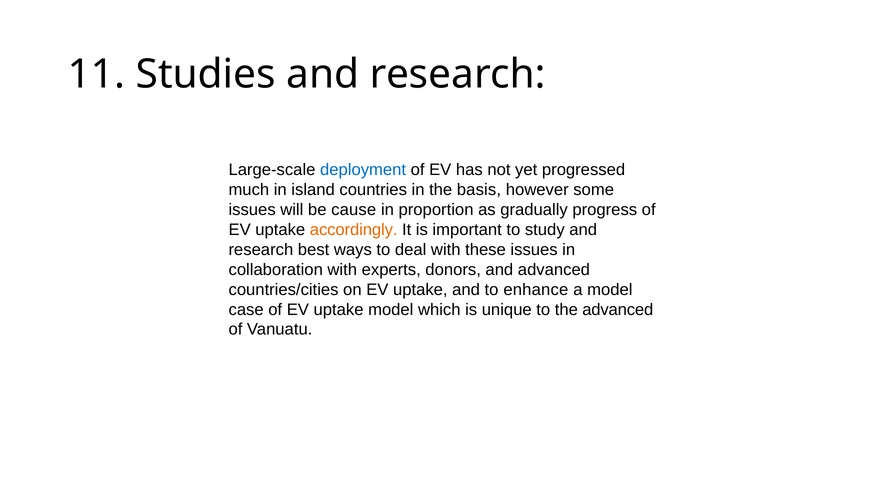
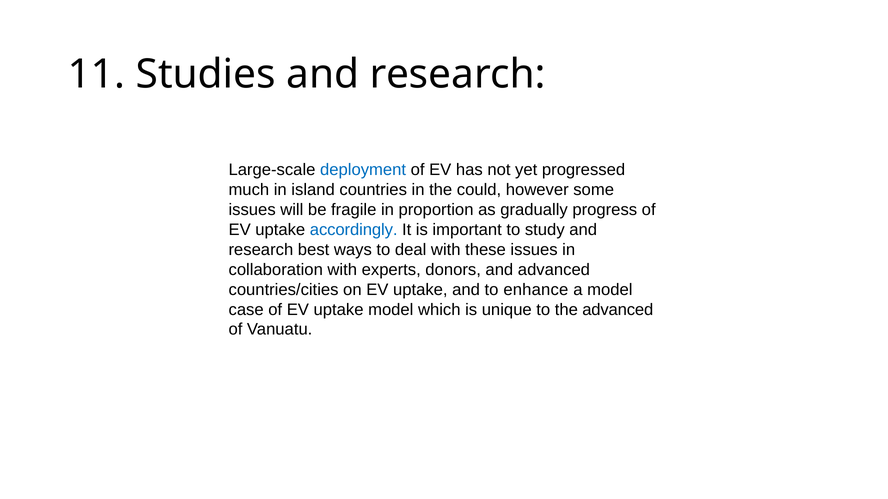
basis: basis -> could (479, 190)
cause: cause -> fragile (354, 210)
accordingly colour: orange -> blue (354, 230)
